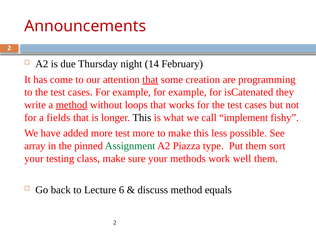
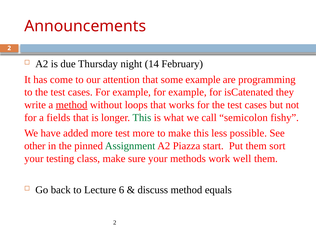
that underline: present -> none (150, 80)
some creation: creation -> example (203, 80)
This colour: black -> green (142, 118)
implement: implement -> semicolon (244, 118)
array: array -> other (35, 146)
type: type -> start (213, 146)
